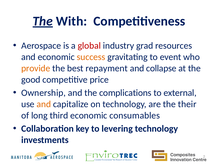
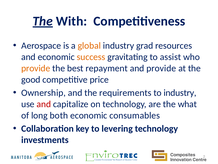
global colour: red -> orange (89, 46)
event: event -> assist (170, 57)
and collapse: collapse -> provide (161, 68)
complications: complications -> requirements (125, 93)
to external: external -> industry (180, 93)
and colour: orange -> red (44, 104)
their: their -> what (187, 104)
third: third -> both (59, 115)
